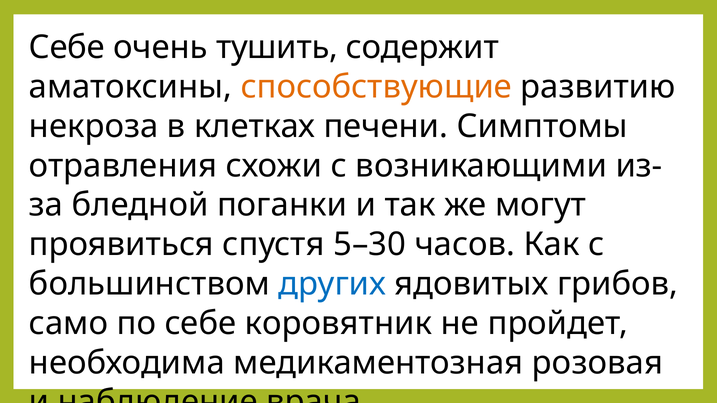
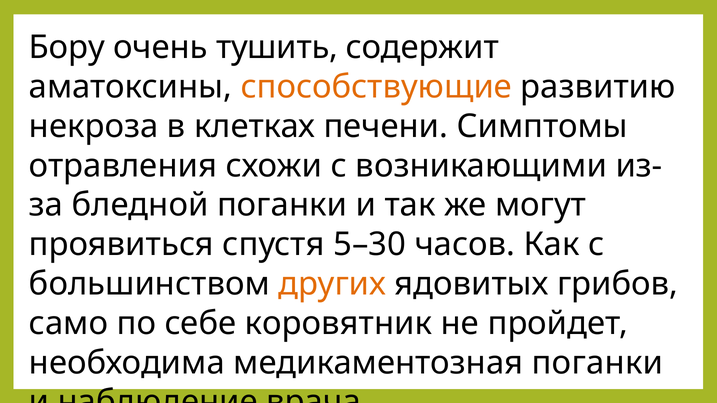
Себе: Себе -> Бору (67, 48)
других colour: blue -> orange (332, 284)
медикаментозная розовая: розовая -> поганки (598, 363)
